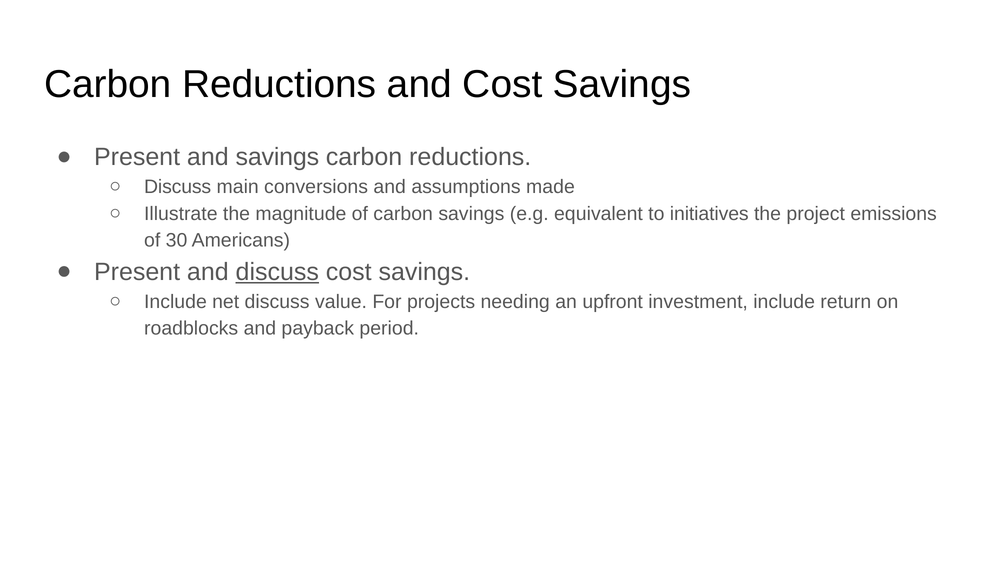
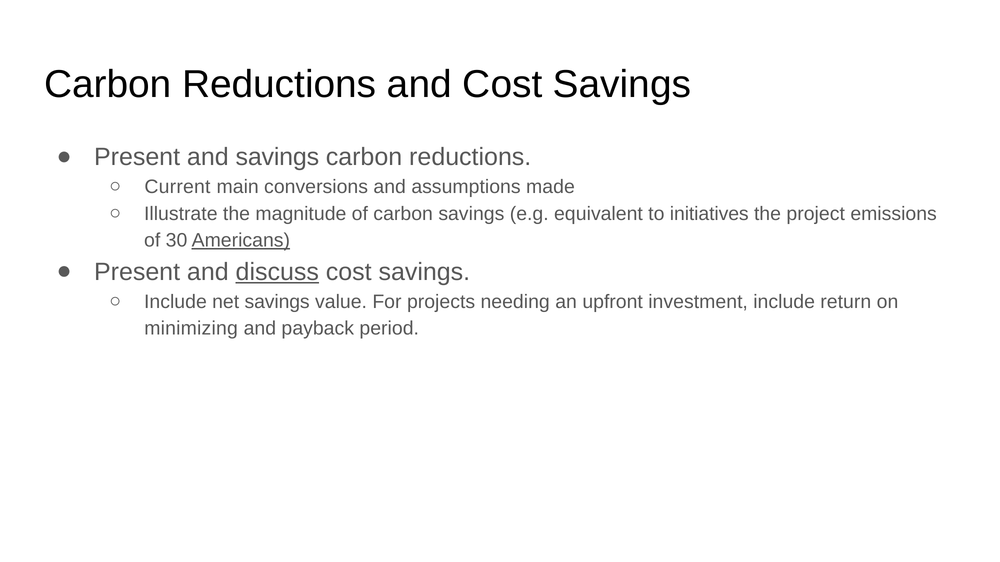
Discuss: Discuss -> Current (177, 187)
Americans underline: none -> present (241, 241)
net discuss: discuss -> savings (277, 302)
roadblocks: roadblocks -> minimizing (191, 329)
